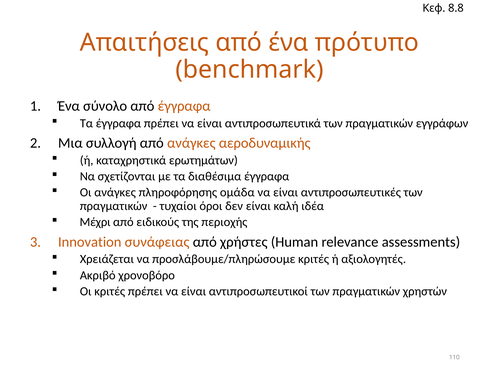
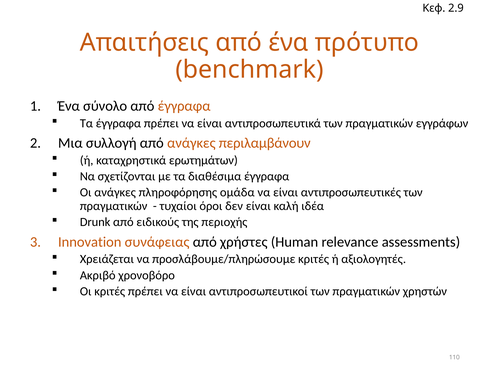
8.8: 8.8 -> 2.9 (456, 8)
αεροδυναμικής: αεροδυναμικής -> περιλαμβάνουν (265, 143)
Μέχρι: Μέχρι -> Drunk (95, 222)
